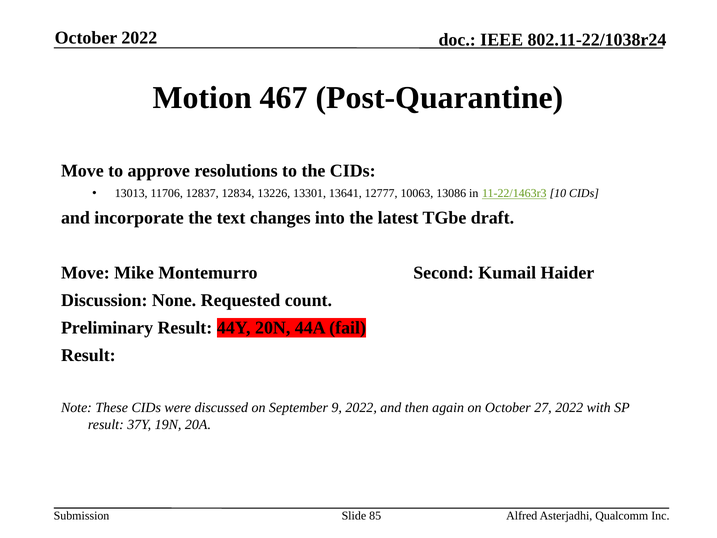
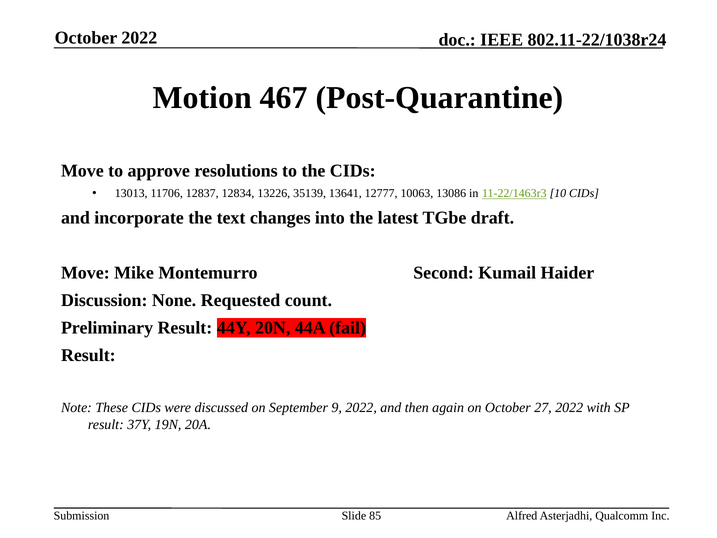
13301: 13301 -> 35139 (310, 193)
